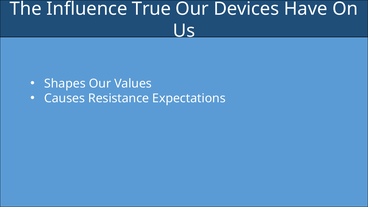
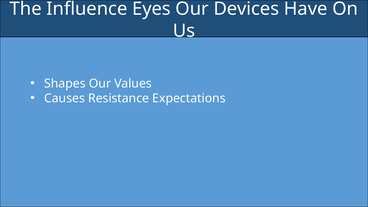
True: True -> Eyes (151, 9)
